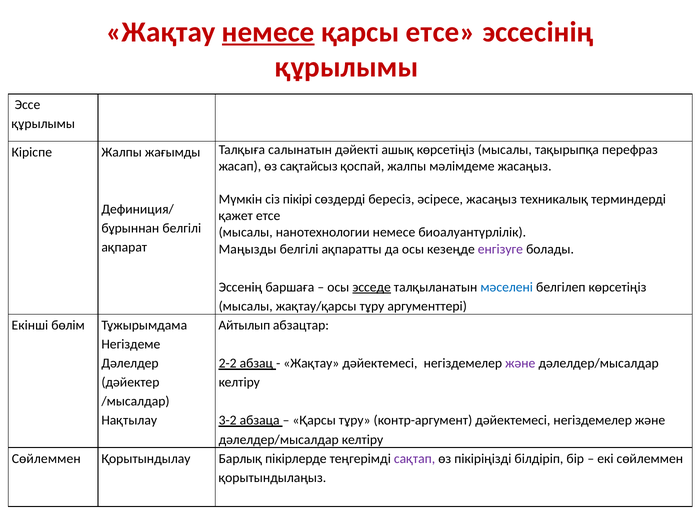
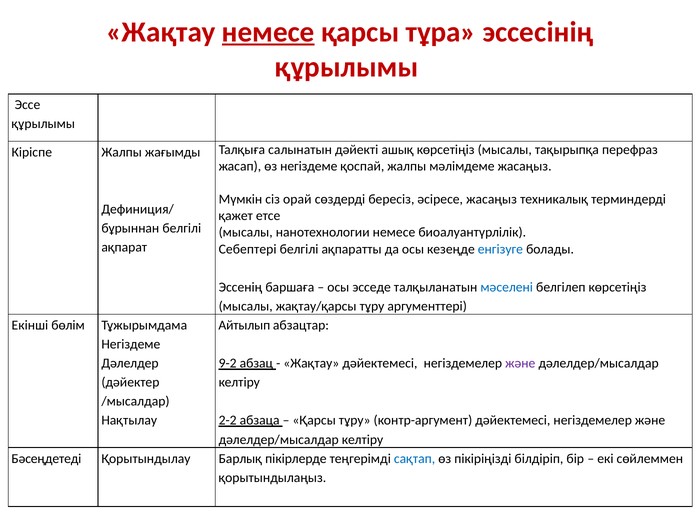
қарсы етсе: етсе -> тұра (441, 32)
өз сақтайсыз: сақтайсыз -> негіздеме (309, 166)
пікірі: пікірі -> орай (297, 199)
Маңызды: Маңызды -> Себептері (248, 249)
енгізуге colour: purple -> blue (500, 249)
эсседе underline: present -> none (372, 287)
2-2: 2-2 -> 9-2 (228, 363)
3-2: 3-2 -> 2-2 (228, 420)
Сөйлеммен: Сөйлеммен -> Бәсеңдетеді (46, 459)
сақтап colour: purple -> blue (415, 459)
